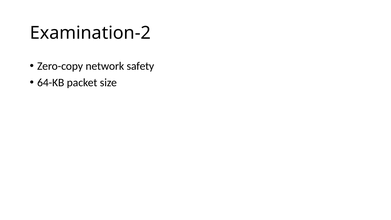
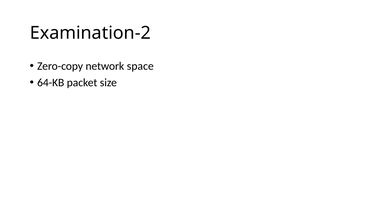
safety: safety -> space (140, 66)
